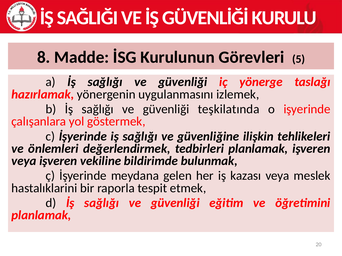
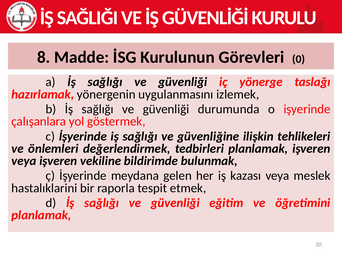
5: 5 -> 0 (299, 59)
teşkilatında: teşkilatında -> durumunda (229, 109)
